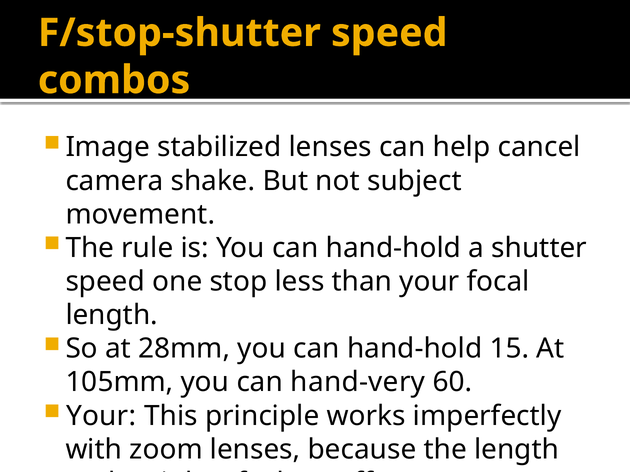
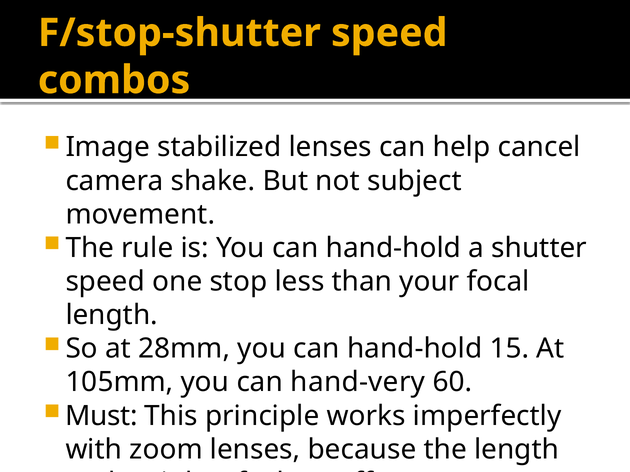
Your: Your -> Must (101, 416)
